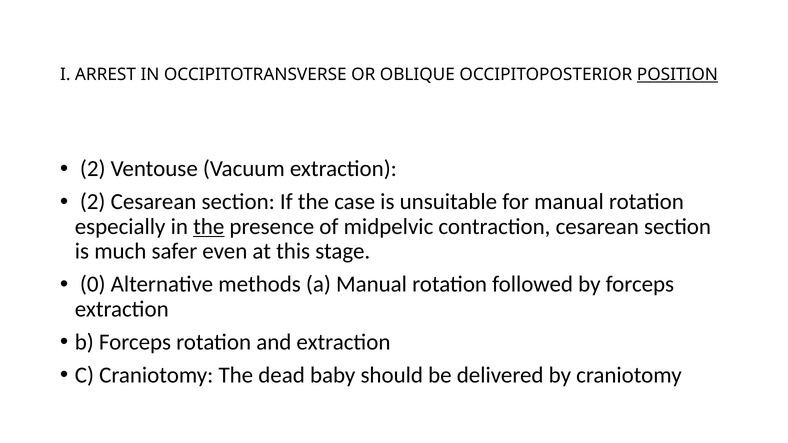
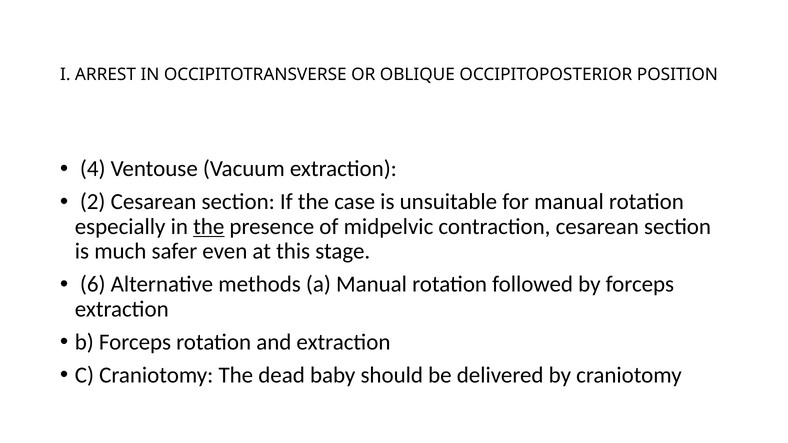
POSITION underline: present -> none (677, 75)
2: 2 -> 4 (93, 169)
0: 0 -> 6 (93, 284)
